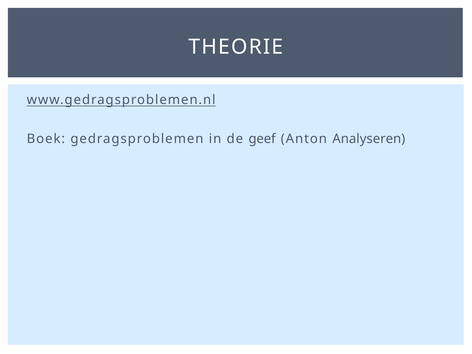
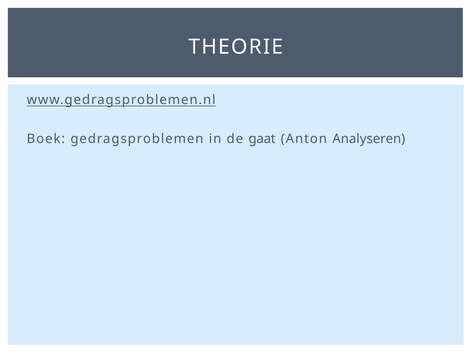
geef: geef -> gaat (262, 139)
